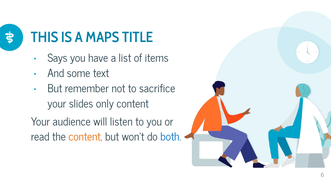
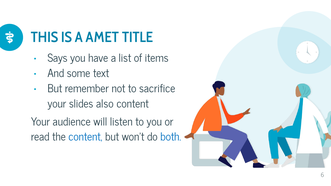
MAPS: MAPS -> AMET (102, 37)
only: only -> also (105, 104)
content colour: orange -> blue (85, 137)
